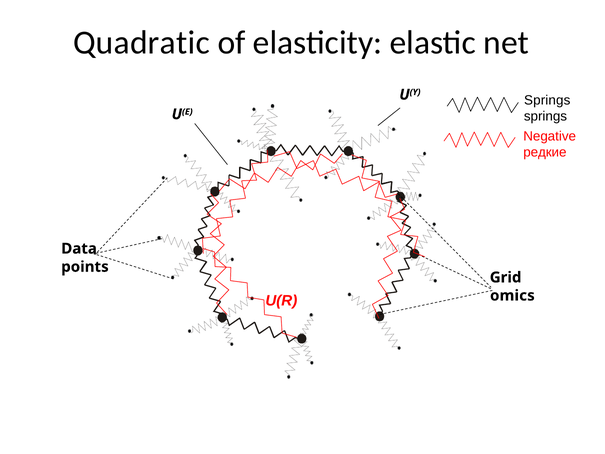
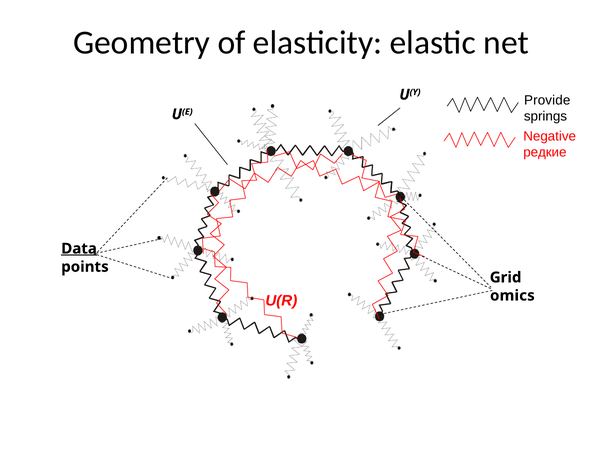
Quadratic: Quadratic -> Geometry (142, 43)
Springs: Springs -> Provide (547, 100)
Data underline: none -> present (79, 248)
